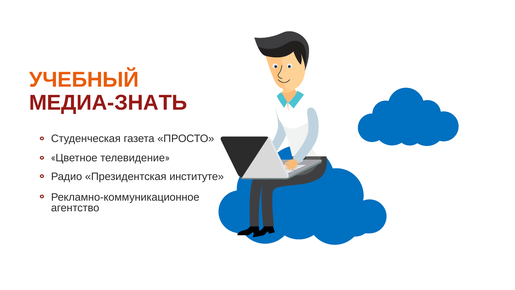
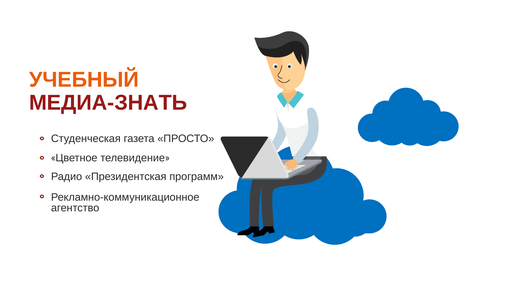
институте: институте -> программ (197, 176)
